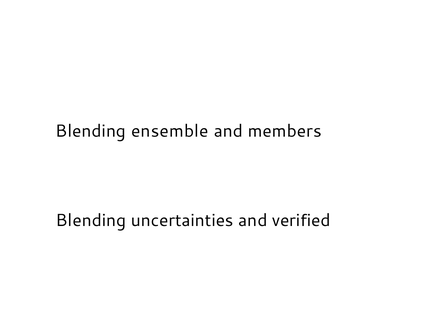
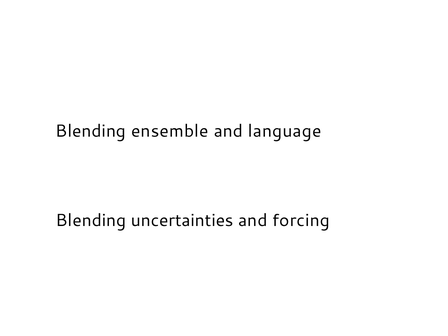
members: members -> language (285, 131)
verified: verified -> forcing (301, 220)
